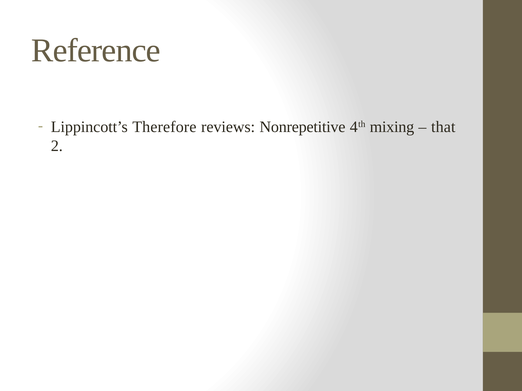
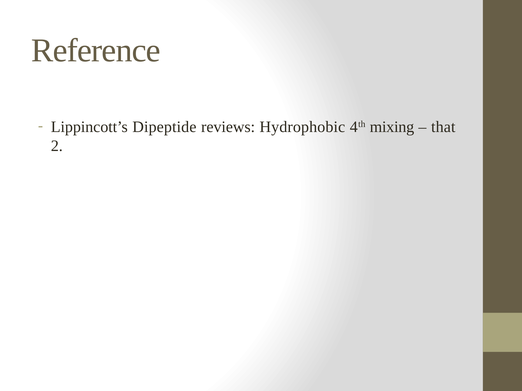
Therefore: Therefore -> Dipeptide (164, 127)
Nonrepetitive: Nonrepetitive -> Hydrophobic (302, 127)
